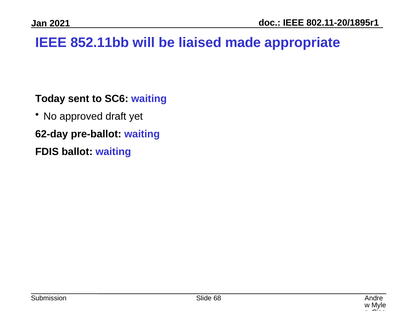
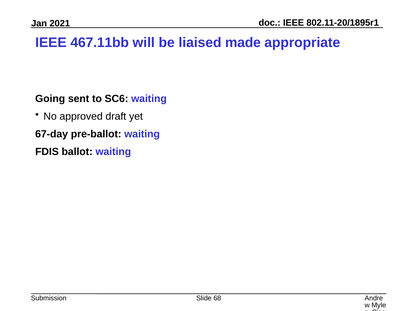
852.11bb: 852.11bb -> 467.11bb (100, 42)
Today: Today -> Going (50, 99)
62-day: 62-day -> 67-day (52, 134)
